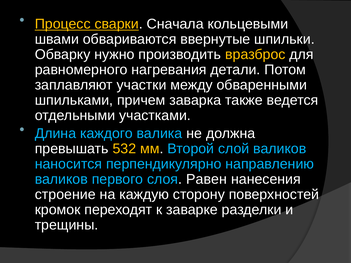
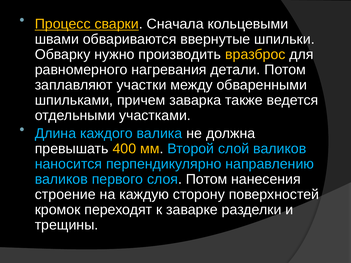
532: 532 -> 400 (124, 149)
слоя Равен: Равен -> Потом (207, 179)
